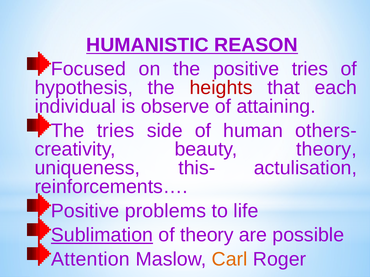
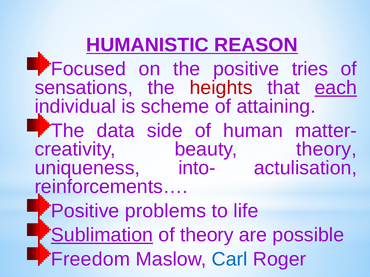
hypothesis: hypothesis -> sensations (84, 88)
each underline: none -> present (336, 88)
observe: observe -> scheme (175, 107)
The tries: tries -> data (116, 131)
others-: others- -> matter- (326, 131)
this-: this- -> into- (197, 168)
Attention: Attention -> Freedom (91, 260)
Carl colour: orange -> blue (230, 260)
